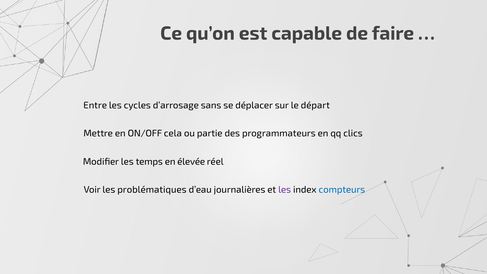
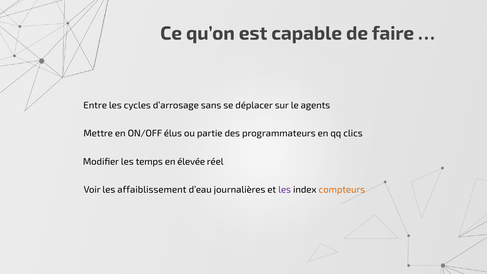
départ: départ -> agents (315, 105)
cela: cela -> élus (173, 134)
problématiques: problématiques -> affaiblissement (152, 190)
compteurs colour: blue -> orange (342, 190)
